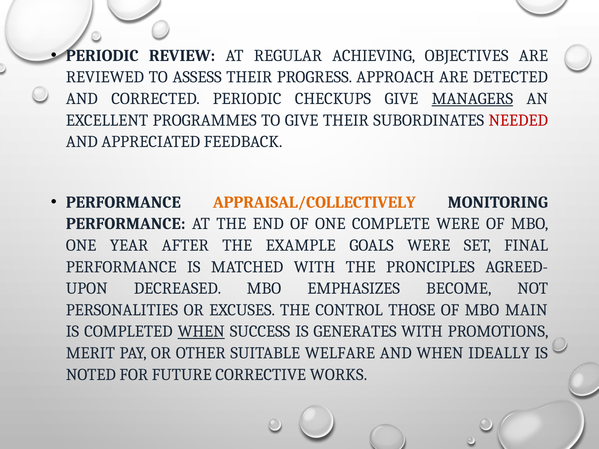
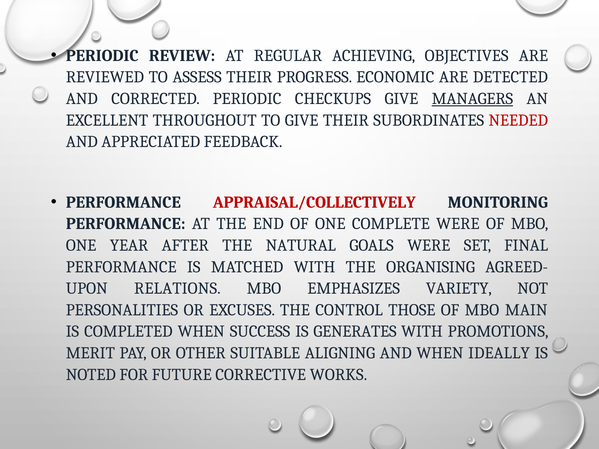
APPROACH: APPROACH -> ECONOMIC (395, 77)
PROGRAMMES: PROGRAMMES -> THROUGHOUT (205, 120)
APPRAISAL/COLLECTIVELY colour: orange -> red (314, 202)
EXAMPLE: EXAMPLE -> NATURAL (301, 245)
PRONCIPLES: PRONCIPLES -> ORGANISING (431, 267)
DECREASED: DECREASED -> RELATIONS (177, 289)
BECOME: BECOME -> VARIETY (459, 289)
WHEN underline: present -> none (201, 332)
WELFARE: WELFARE -> ALIGNING (340, 353)
